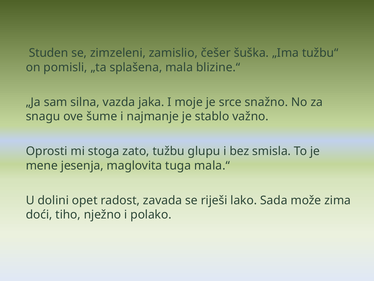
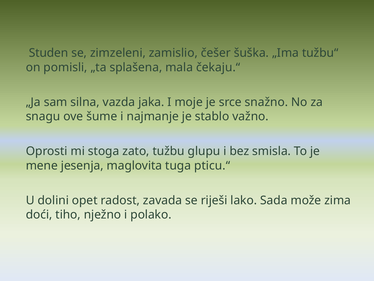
blizine.“: blizine.“ -> čekaju.“ (218, 67)
mala.“: mala.“ -> pticu.“ (212, 165)
